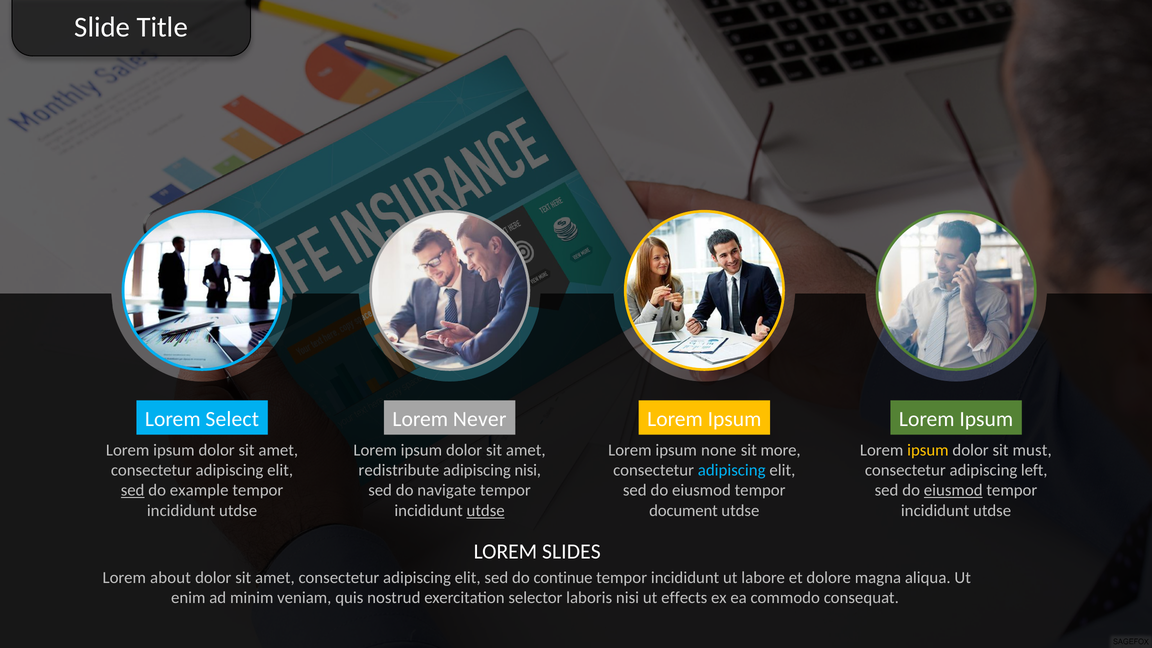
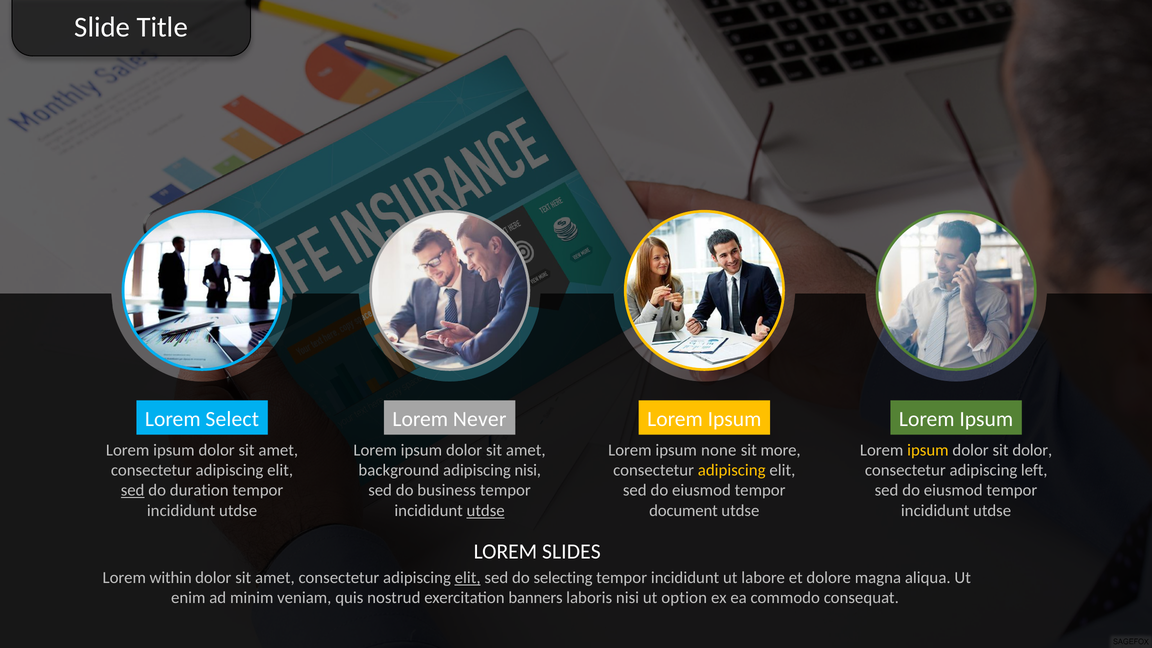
sit must: must -> dolor (1032, 450)
redistribute: redistribute -> background (399, 470)
adipiscing colour: light blue -> yellow (732, 470)
example: example -> duration (199, 490)
navigate: navigate -> business (447, 490)
eiusmod underline: present -> none (953, 490)
about: about -> within (171, 578)
elit underline: none -> present (468, 578)
continue: continue -> selecting (563, 578)
selector: selector -> banners (536, 598)
effects: effects -> option (684, 598)
